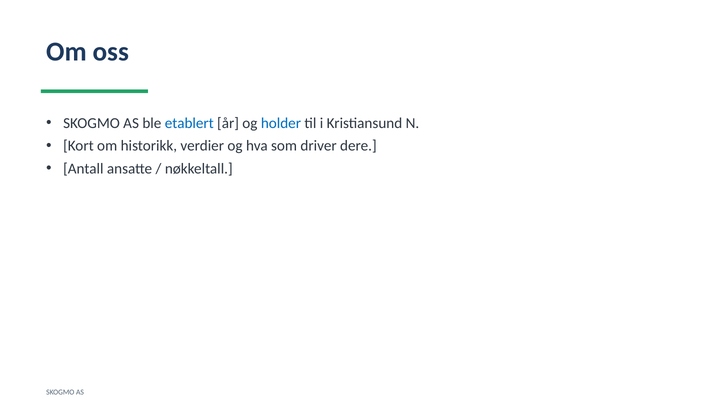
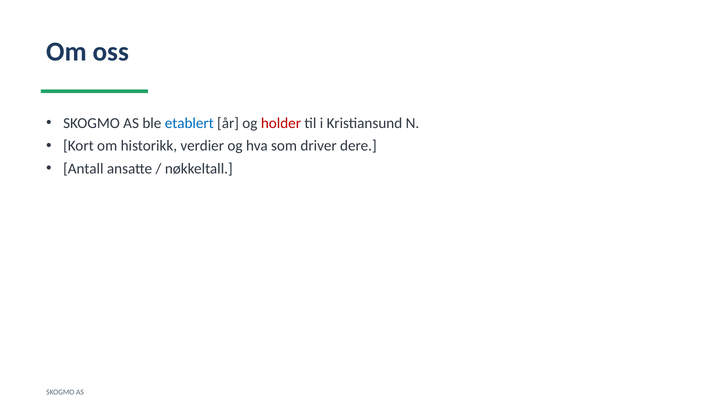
holder colour: blue -> red (281, 123)
